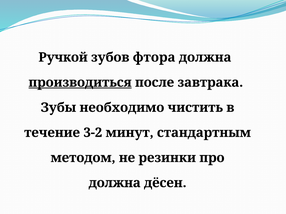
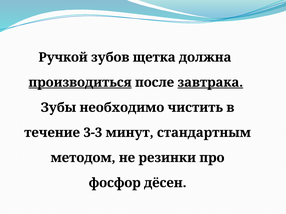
фтора: фтора -> щетка (154, 57)
завтрака underline: none -> present (210, 83)
3-2: 3-2 -> 3-3 (93, 133)
должна: должна -> фосфор (115, 183)
